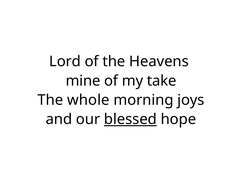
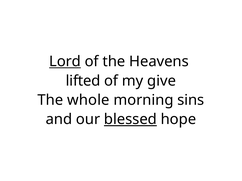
Lord underline: none -> present (65, 62)
mine: mine -> lifted (83, 81)
take: take -> give (162, 81)
joys: joys -> sins (191, 100)
